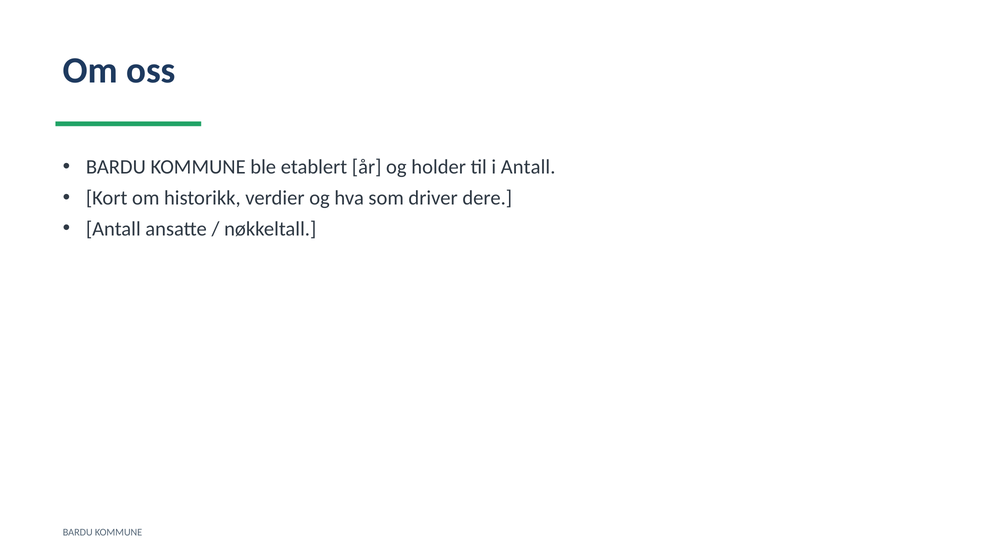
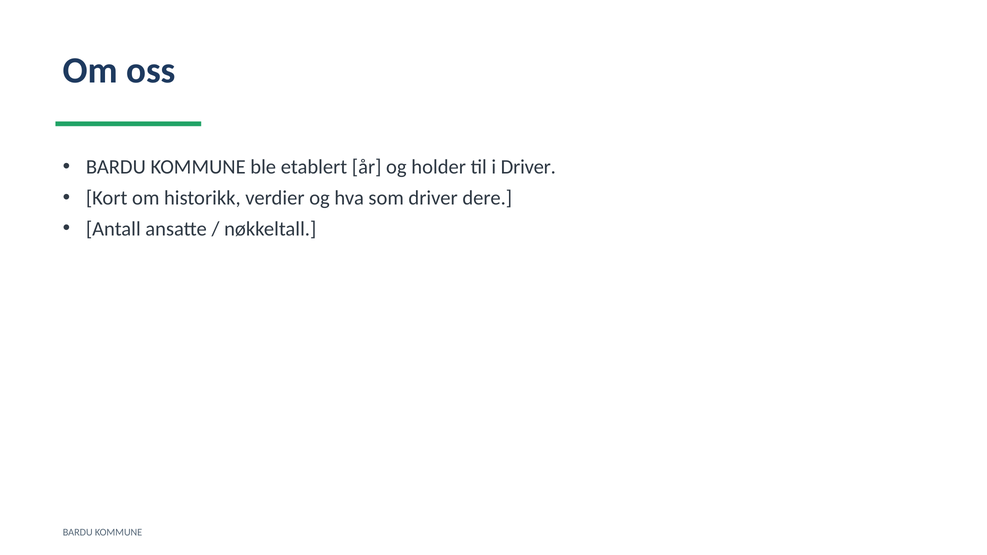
i Antall: Antall -> Driver (528, 167)
